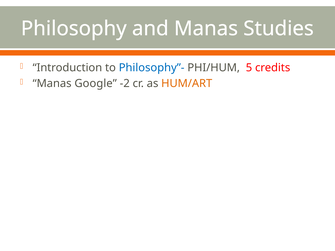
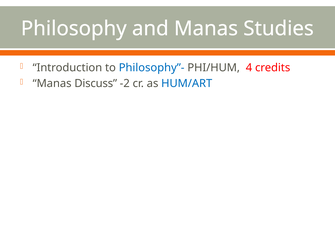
5: 5 -> 4 (249, 68)
Google: Google -> Discuss (96, 83)
HUM/ART colour: orange -> blue (187, 83)
